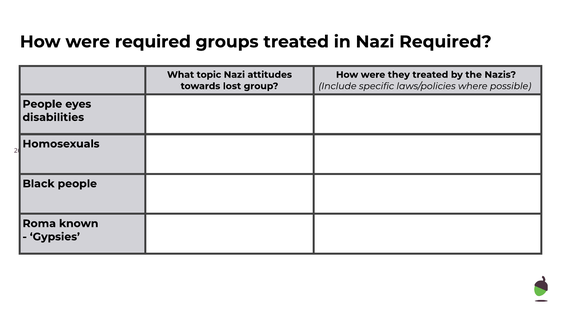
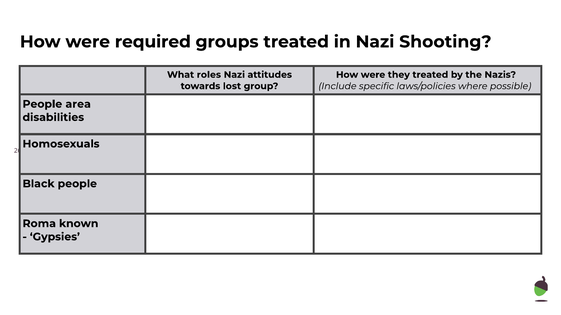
Nazi Required: Required -> Shooting (445, 42)
topic: topic -> roles (209, 75)
eyes: eyes -> area (78, 104)
